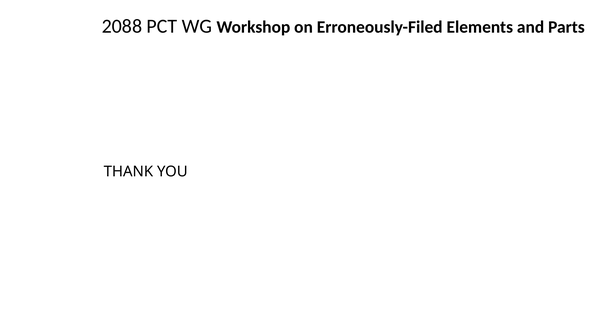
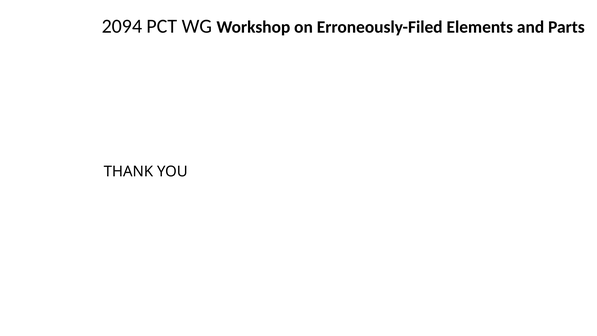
2088: 2088 -> 2094 (122, 26)
